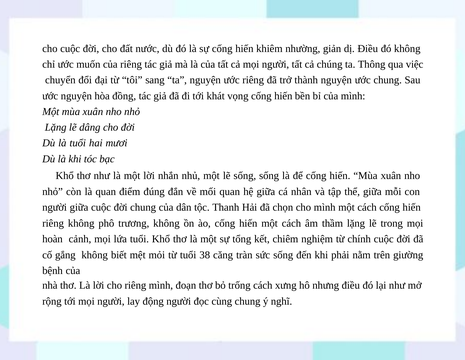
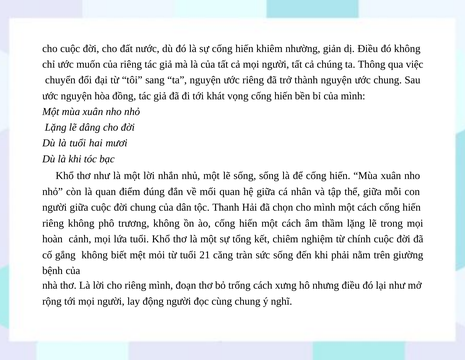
38: 38 -> 21 (205, 254)
